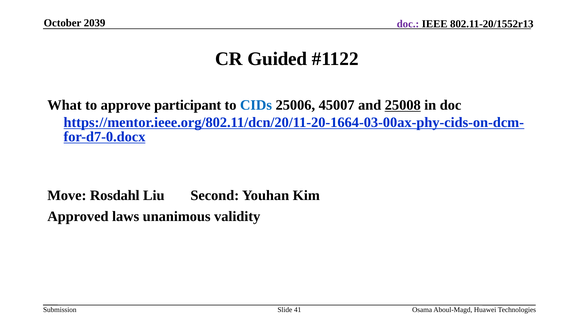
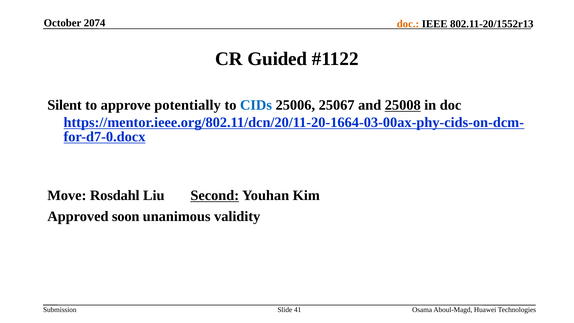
2039: 2039 -> 2074 (95, 23)
doc colour: purple -> orange (408, 24)
What: What -> Silent (65, 105)
participant: participant -> potentially (188, 105)
45007: 45007 -> 25067 (337, 105)
Second underline: none -> present (215, 195)
laws: laws -> soon (126, 216)
